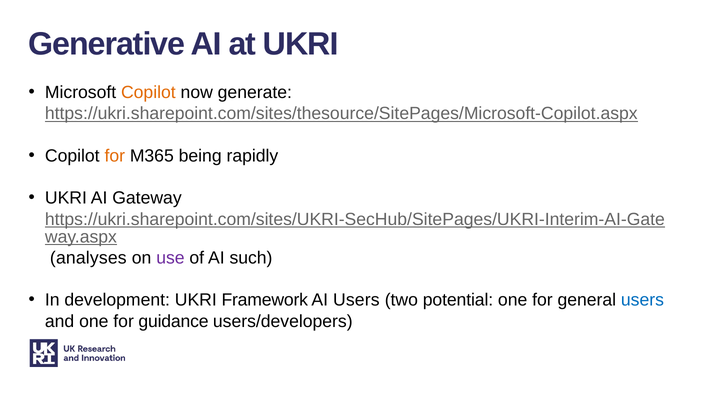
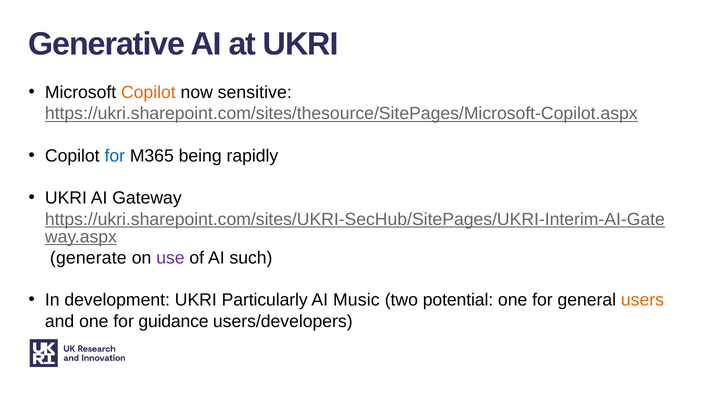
generate: generate -> sensitive (255, 92)
for colour: orange -> blue (115, 156)
analyses: analyses -> generate (88, 258)
Framework: Framework -> Particularly (265, 300)
AI Users: Users -> Music (356, 300)
users colour: blue -> orange (642, 300)
